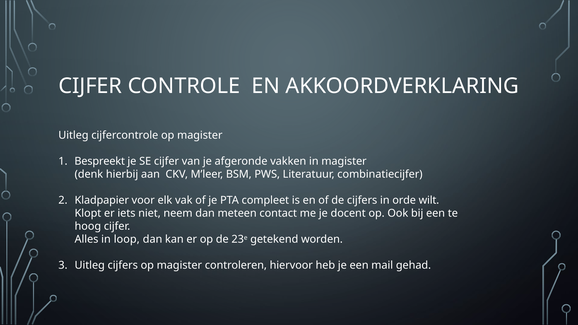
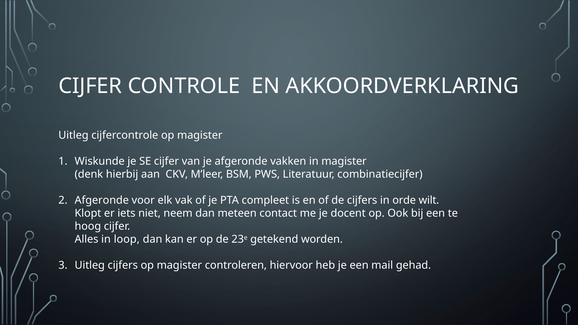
Bespreekt: Bespreekt -> Wiskunde (100, 161)
Kladpapier: Kladpapier -> Afgeronde (102, 200)
